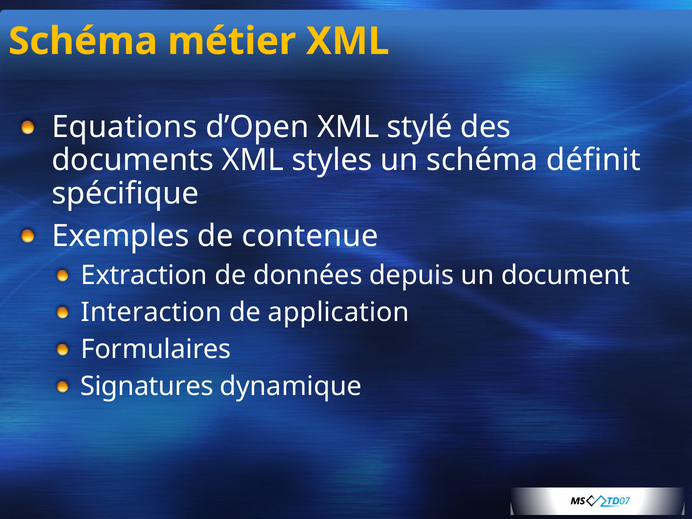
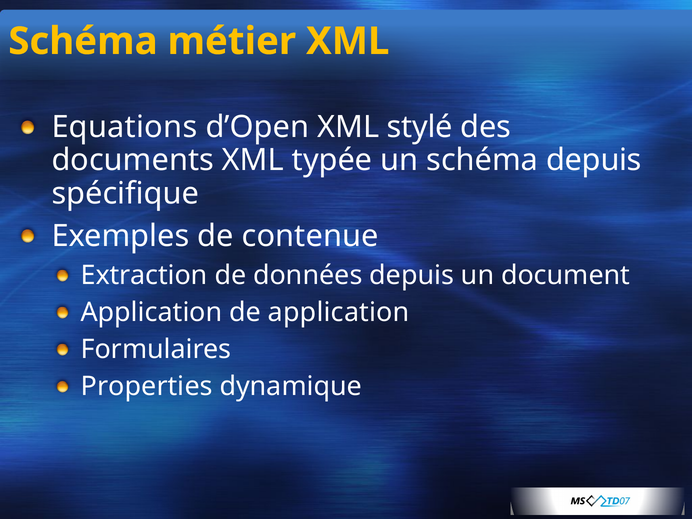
styles: styles -> typée (332, 160)
schéma définit: définit -> depuis (594, 160)
Interaction: Interaction -> Application (152, 312)
Signatures: Signatures -> Properties (147, 387)
